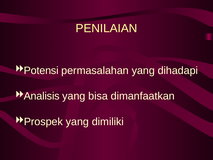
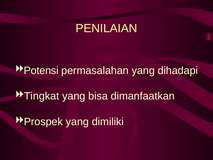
Analisis: Analisis -> Tingkat (42, 96)
